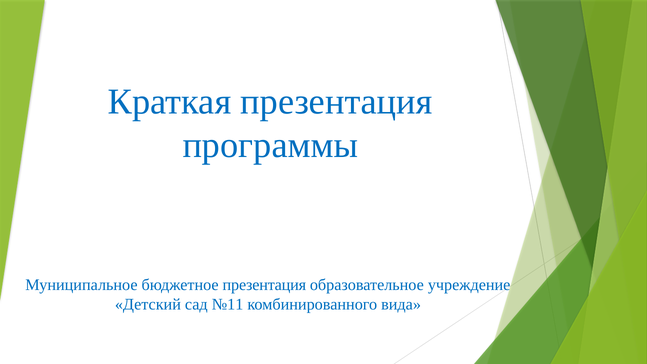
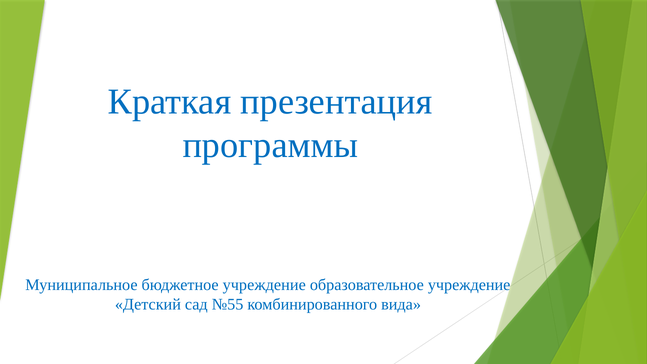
бюджетное презентация: презентация -> учреждение (264, 285)
№11: №11 -> №55 (228, 304)
